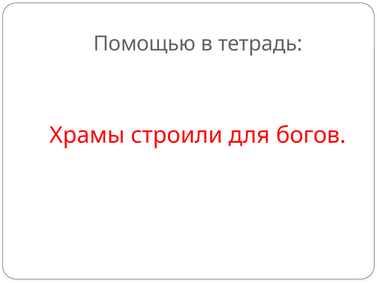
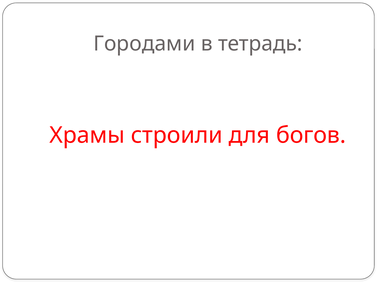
Помощью: Помощью -> Городами (144, 44)
